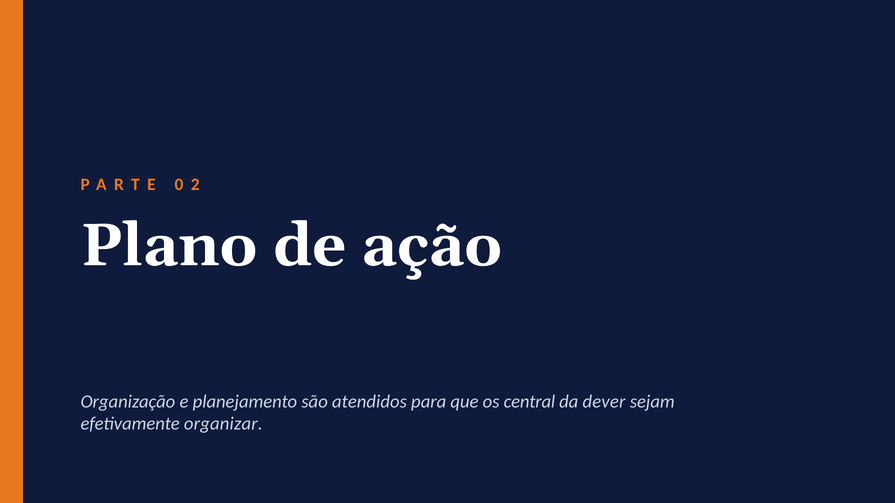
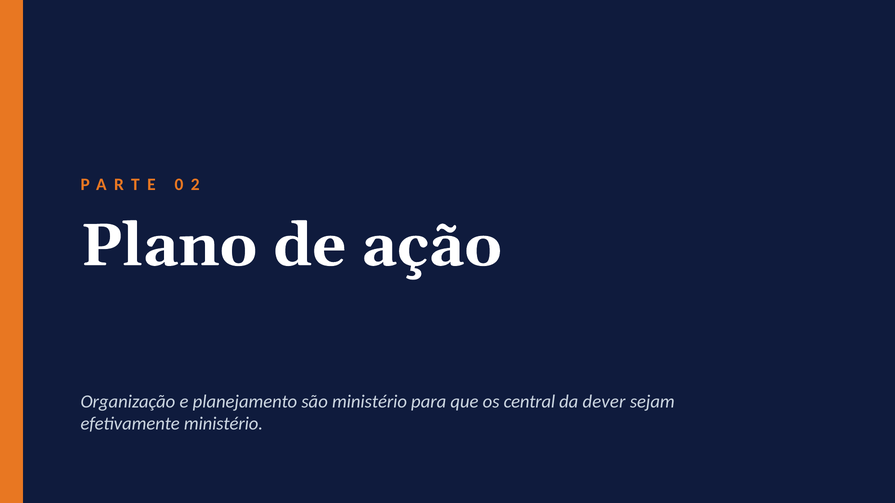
são atendidos: atendidos -> ministério (370, 402)
efetivamente organizar: organizar -> ministério (223, 424)
